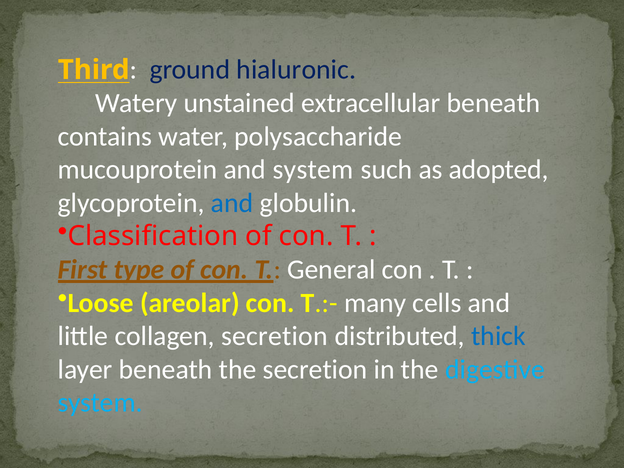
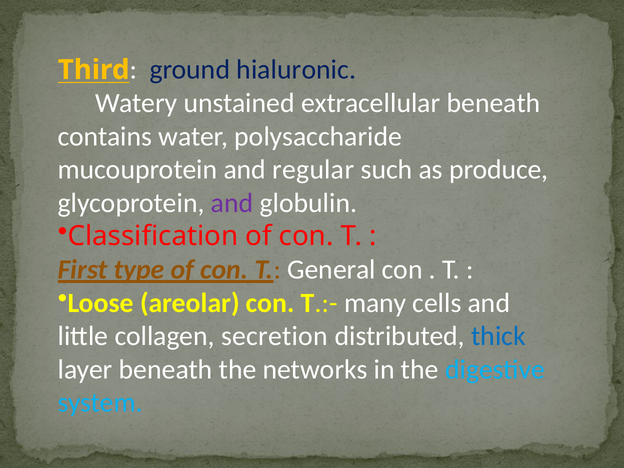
and system: system -> regular (313, 170)
adopted: adopted -> produce (499, 170)
and colour: blue -> purple (232, 203)
the secretion: secretion -> networks (315, 369)
